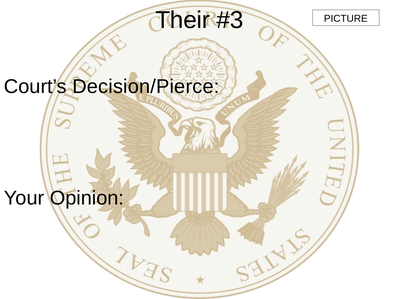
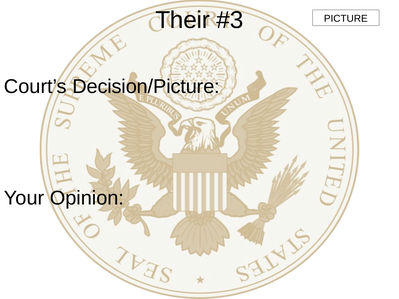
Decision/Pierce: Decision/Pierce -> Decision/Picture (146, 87)
